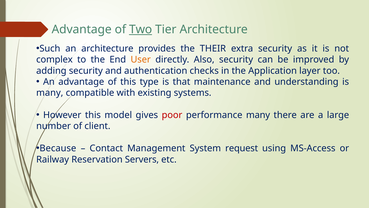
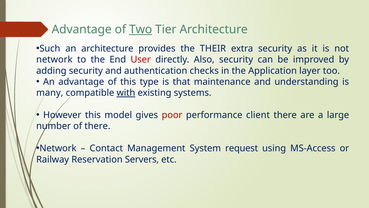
complex: complex -> network (54, 60)
User colour: orange -> red (141, 60)
with underline: none -> present (126, 93)
performance many: many -> client (258, 115)
of client: client -> there (97, 126)
Because: Because -> Network (58, 148)
